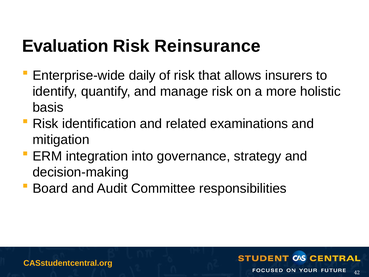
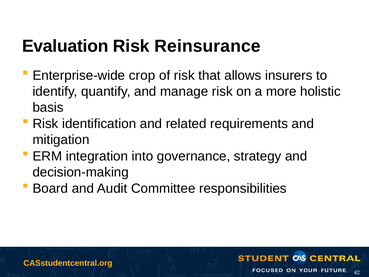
daily: daily -> crop (142, 75)
examinations: examinations -> requirements (249, 124)
